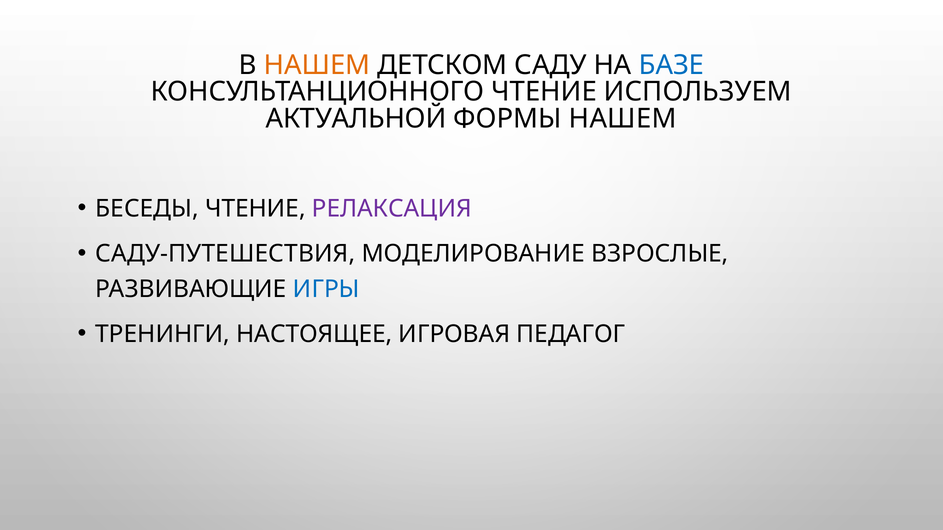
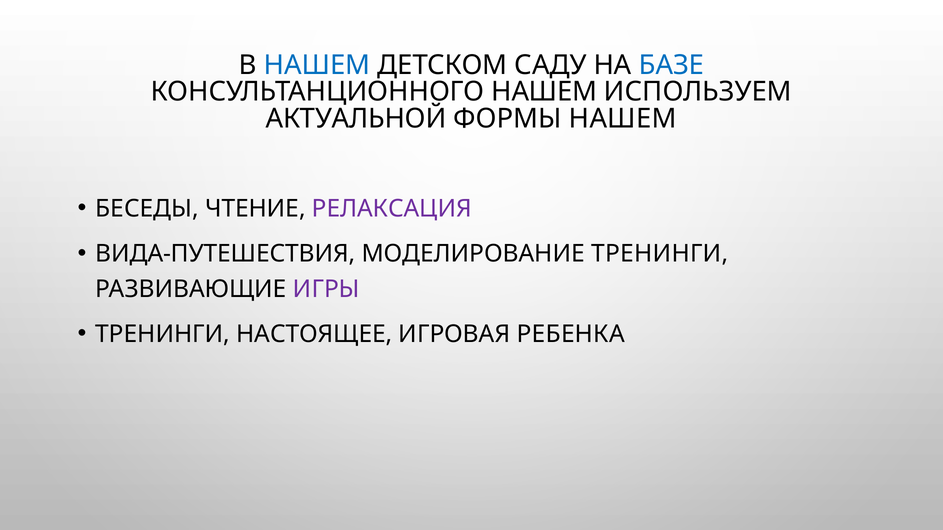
НАШЕМ colour: orange -> blue (317, 65)
КОНСУЛЬТАНЦИОННОГО ЧТЕНИЕ: ЧТЕНИЕ -> НАШЕМ (544, 92)
САДУ-ПУТЕШЕСТВИЯ: САДУ-ПУТЕШЕСТВИЯ -> ВИДА-ПУТЕШЕСТВИЯ (225, 254)
МОДЕЛИРОВАНИЕ ВЗРОСЛЫЕ: ВЗРОСЛЫЕ -> ТРЕНИНГИ (660, 254)
ИГРЫ colour: blue -> purple (326, 289)
ПЕДАГОГ: ПЕДАГОГ -> РЕБЕНКА (571, 334)
